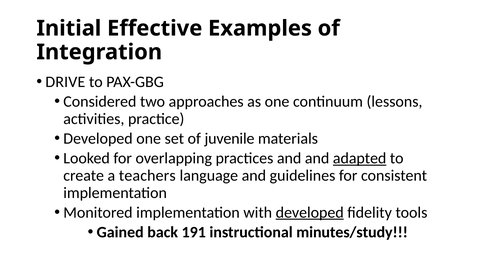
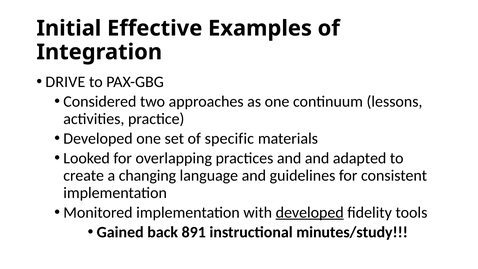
juvenile: juvenile -> specific (229, 139)
adapted underline: present -> none (360, 158)
teachers: teachers -> changing (147, 175)
191: 191 -> 891 (194, 232)
